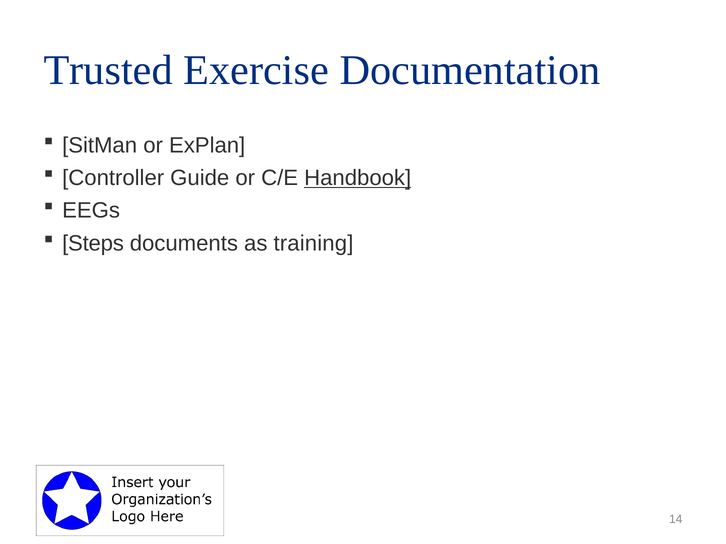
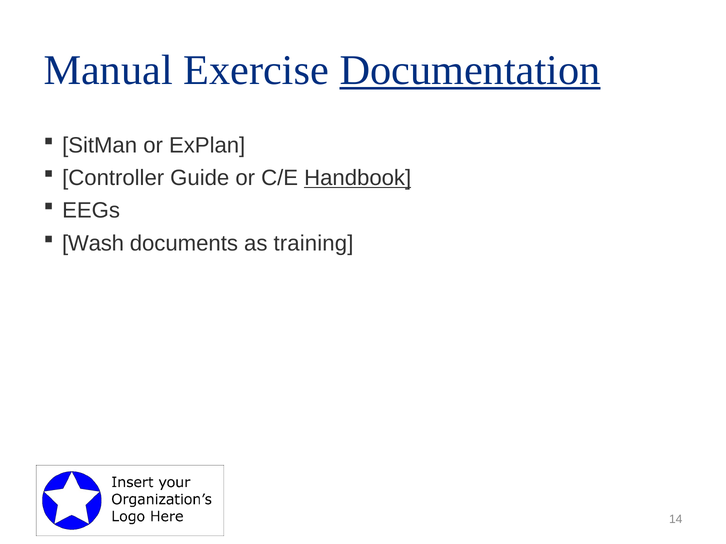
Trusted: Trusted -> Manual (108, 70)
Documentation underline: none -> present (470, 70)
Steps: Steps -> Wash (93, 244)
